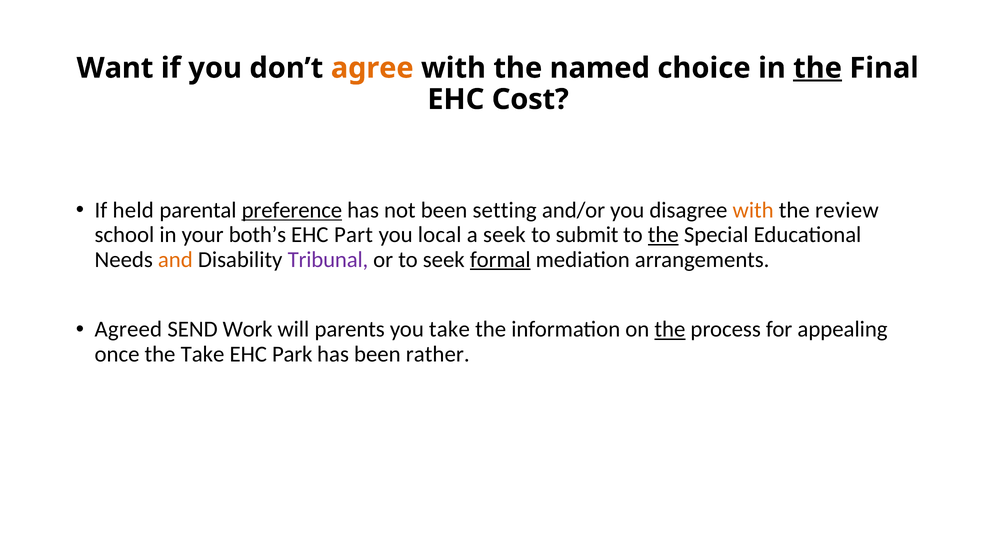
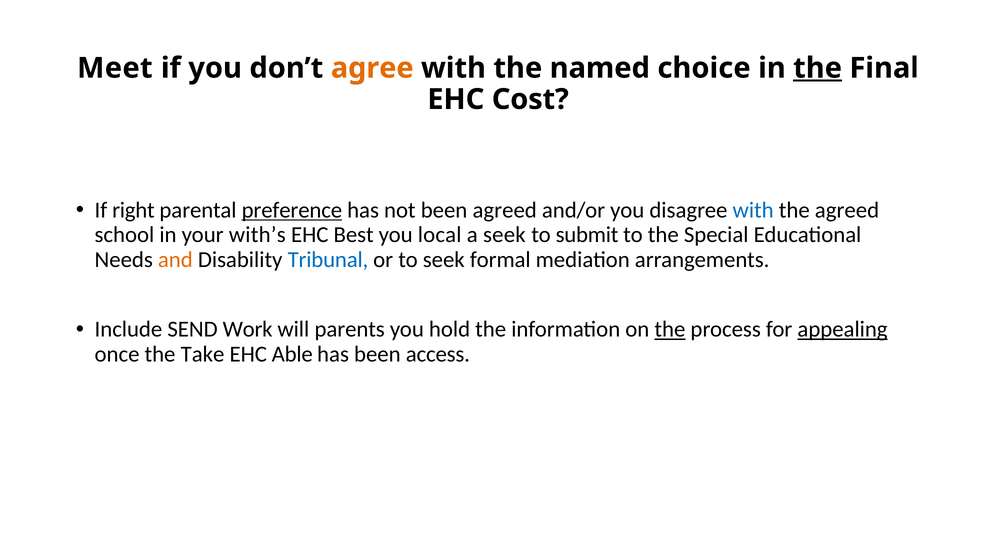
Want: Want -> Meet (115, 68)
held: held -> right (133, 210)
been setting: setting -> agreed (505, 210)
with colour: orange -> blue (753, 210)
the review: review -> agreed (847, 210)
both’s: both’s -> with’s (257, 235)
Part: Part -> Best (354, 235)
the underline: present -> none (663, 235)
Tribunal colour: purple -> blue (328, 260)
formal underline: present -> none (500, 260)
Agreed: Agreed -> Include (128, 330)
you take: take -> hold (450, 330)
appealing underline: none -> present (843, 330)
Park: Park -> Able (292, 354)
rather: rather -> access (438, 354)
